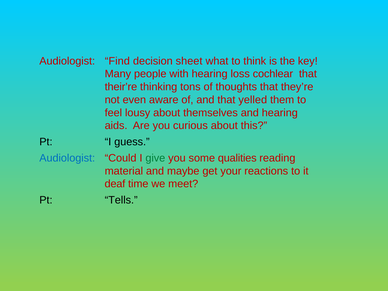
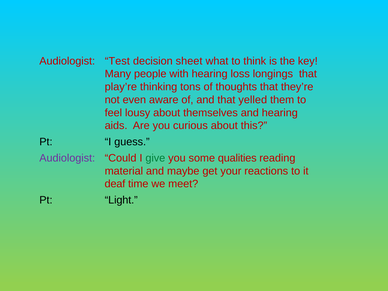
Find: Find -> Test (117, 61)
cochlear: cochlear -> longings (273, 74)
their’re: their’re -> play’re (121, 87)
Audiologist colour: blue -> purple (67, 158)
Tells: Tells -> Light (121, 200)
